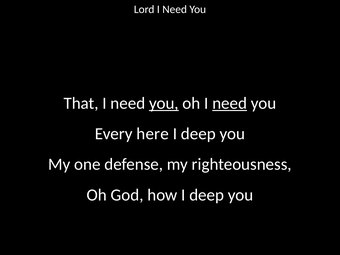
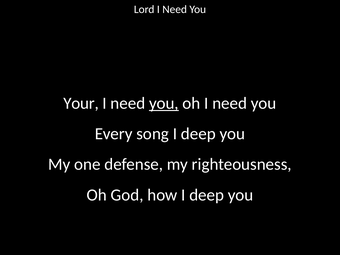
That: That -> Your (81, 103)
need underline: present -> none (230, 103)
here: here -> song (153, 134)
